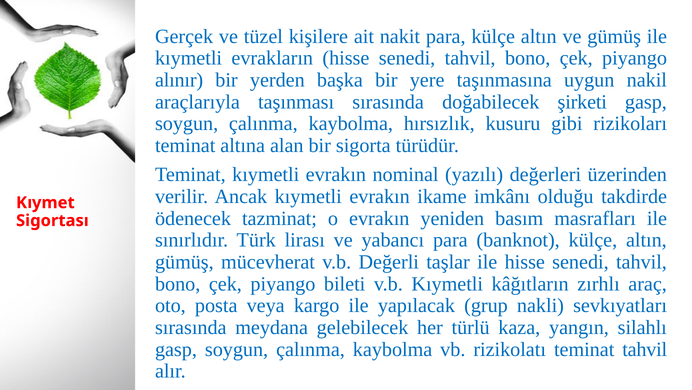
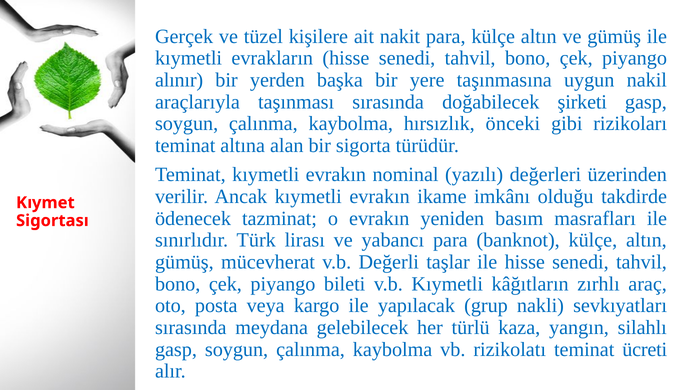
kusuru: kusuru -> önceki (513, 124)
teminat tahvil: tahvil -> ücreti (645, 349)
